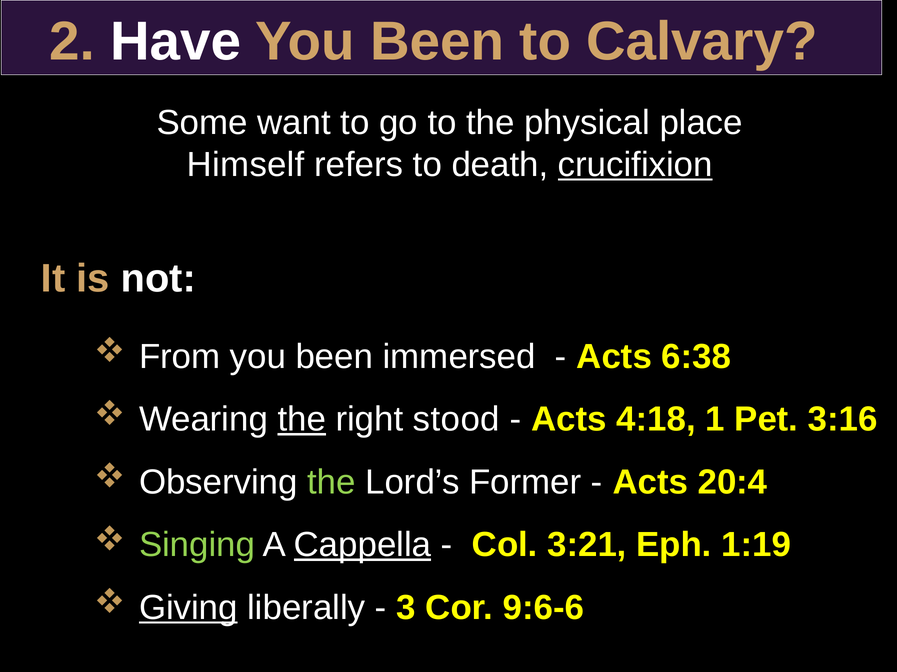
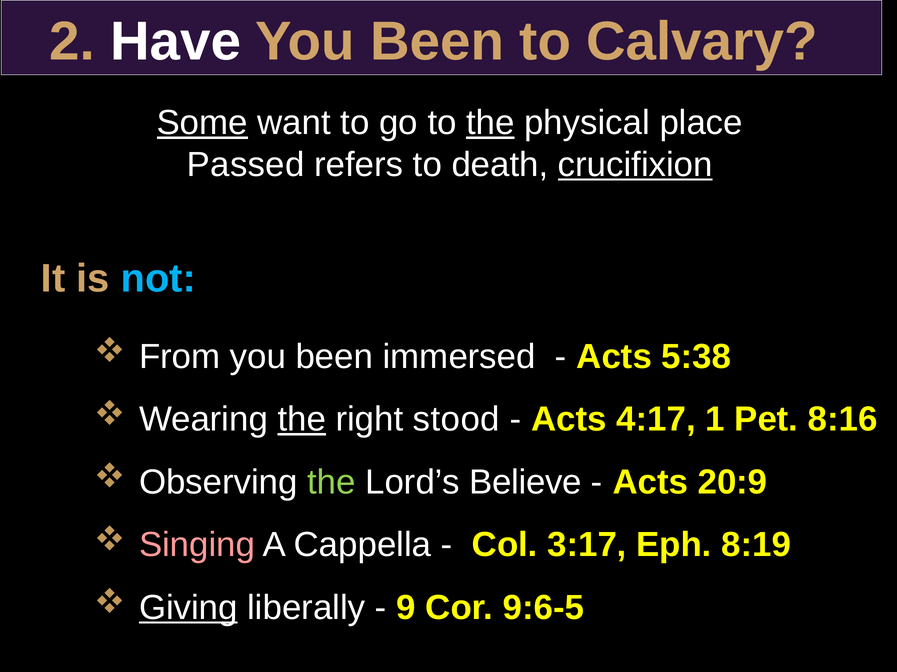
Some underline: none -> present (202, 123)
the underline: none -> present (490, 123)
Himself: Himself -> Passed (246, 165)
not colour: white -> light blue (158, 279)
6:38: 6:38 -> 5:38 (696, 357)
4:18: 4:18 -> 4:17 (656, 420)
3:16: 3:16 -> 8:16 (843, 420)
Former: Former -> Believe (525, 483)
20:4: 20:4 -> 20:9 (733, 483)
Singing colour: light green -> pink (197, 545)
Cappella underline: present -> none (363, 545)
3:21: 3:21 -> 3:17 (587, 545)
1:19: 1:19 -> 8:19 (756, 545)
3: 3 -> 9 (406, 608)
9:6-6: 9:6-6 -> 9:6-5 (543, 608)
